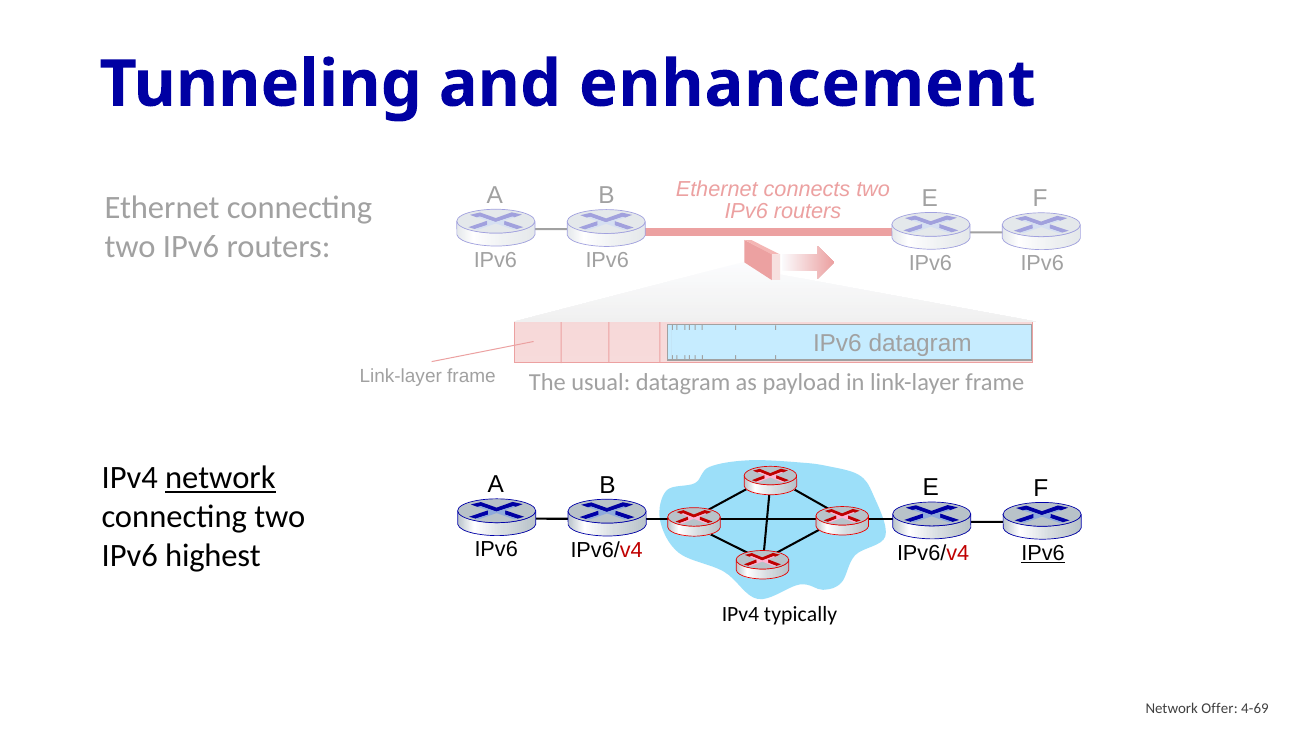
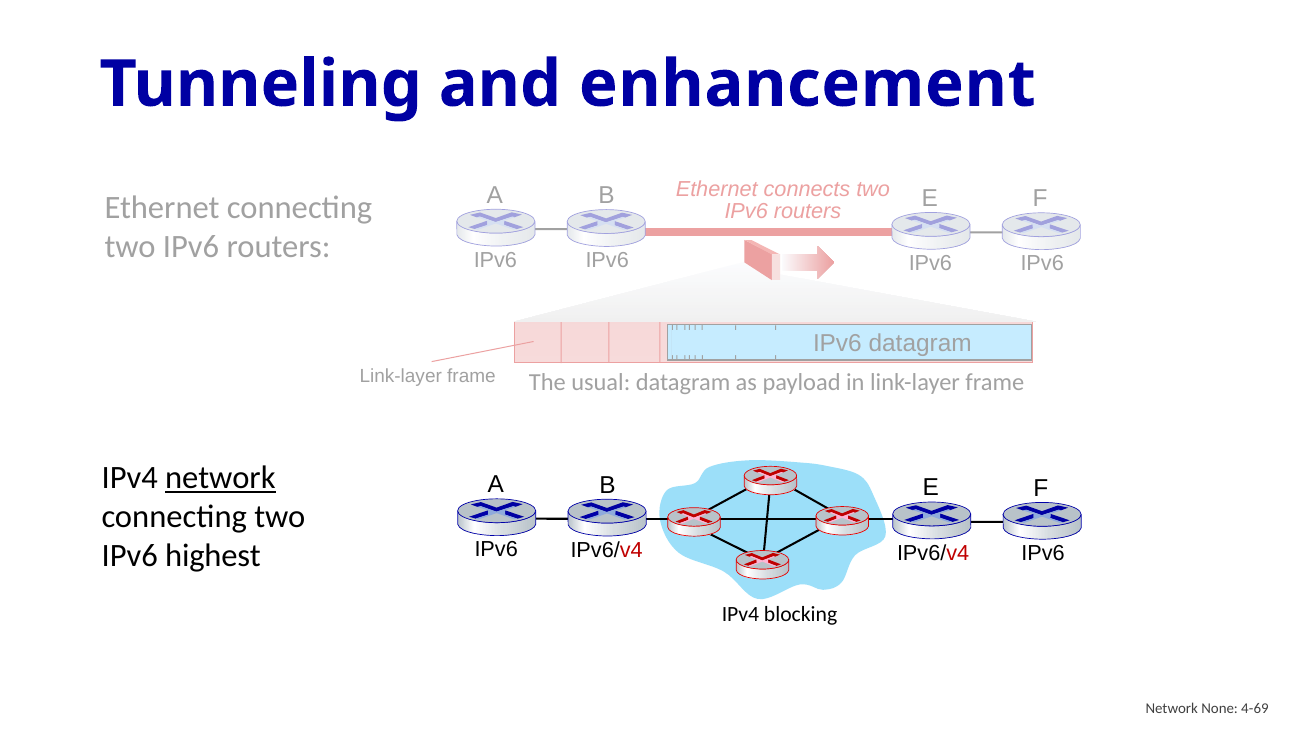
IPv6 underline: present -> none (1043, 553)
typically: typically -> blocking (801, 614)
Offer: Offer -> None (1220, 709)
